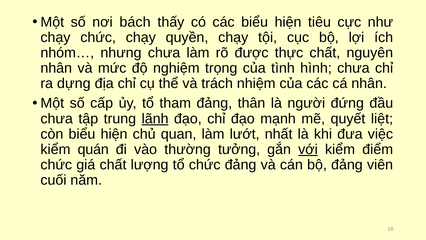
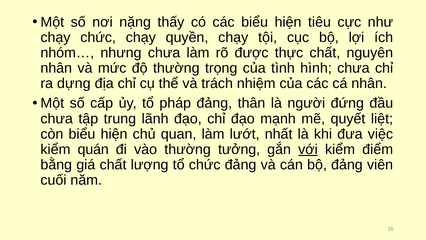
bách: bách -> nặng (135, 22)
độ nghiệm: nghiệm -> thường (176, 68)
tham: tham -> pháp (175, 103)
lãnh underline: present -> none (155, 118)
chức: chức -> bằng (56, 164)
